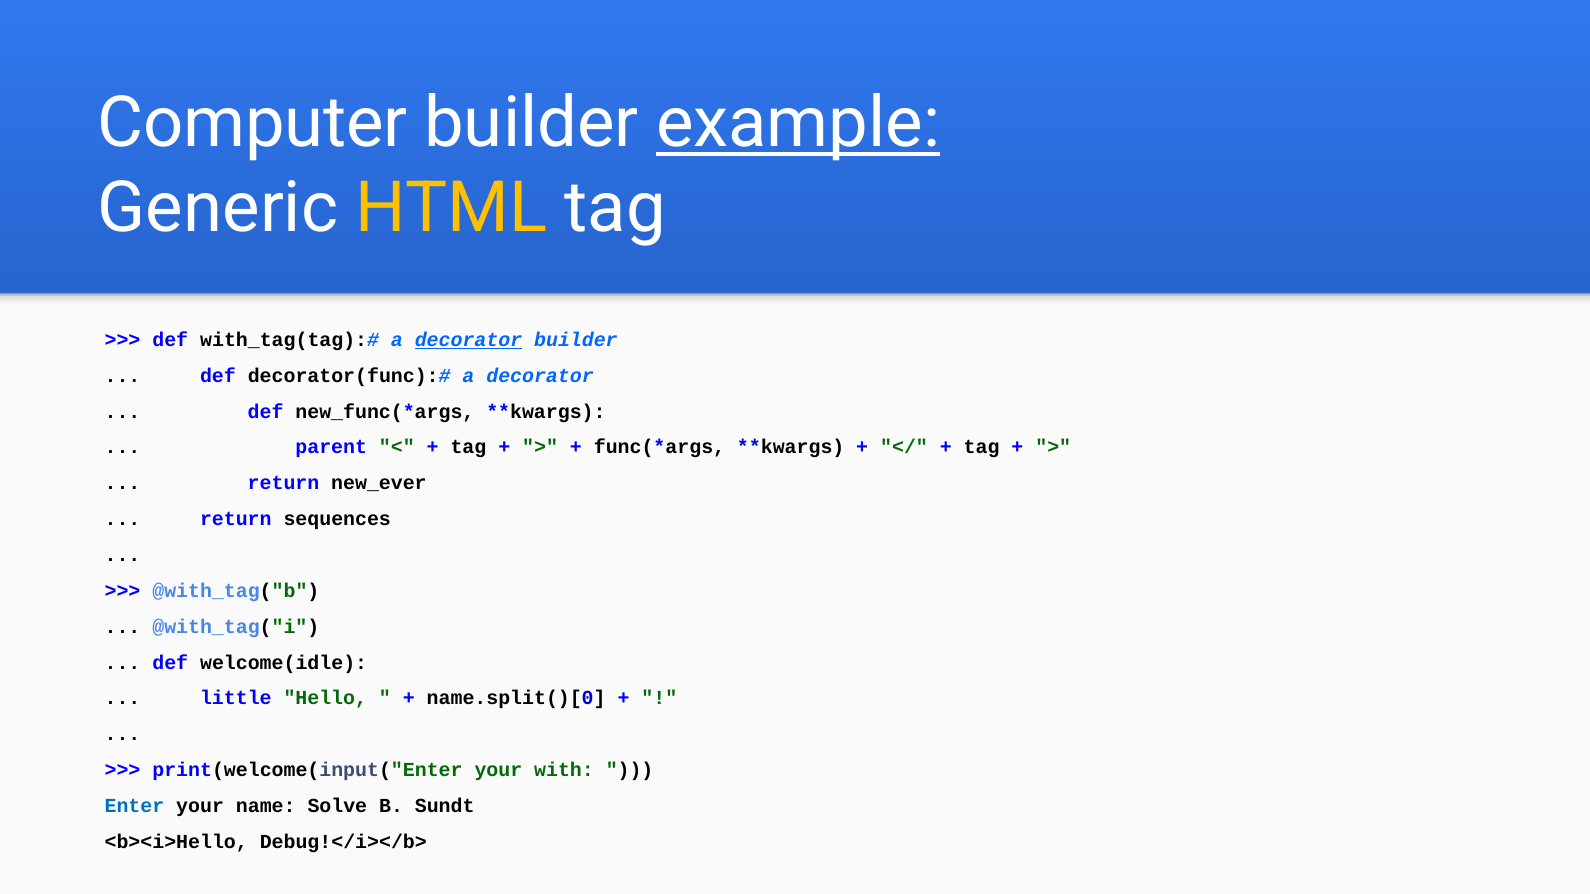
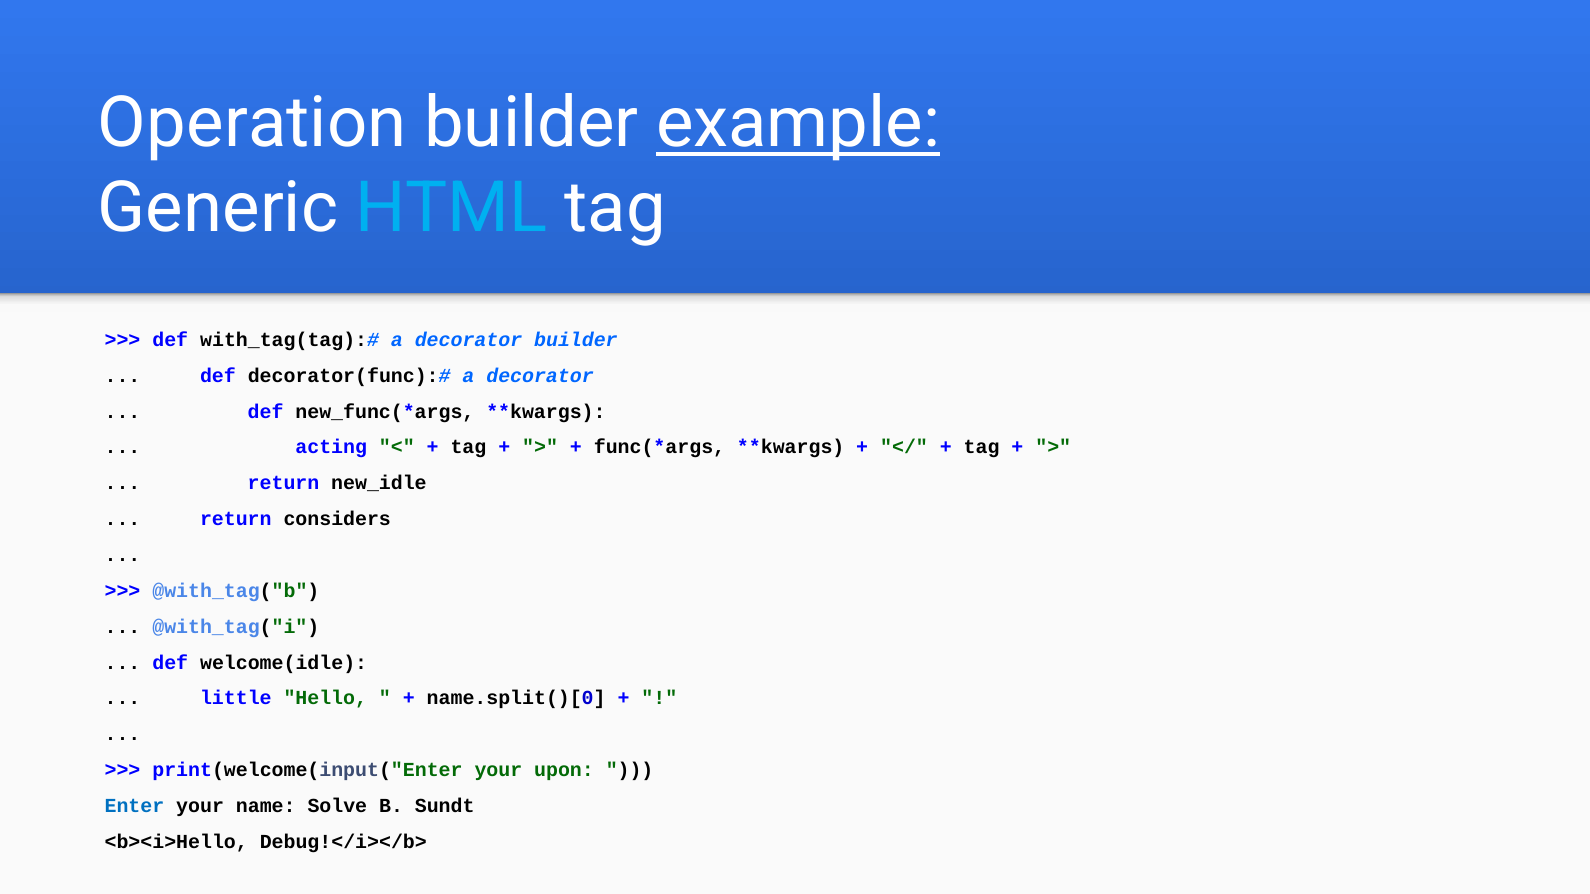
Computer: Computer -> Operation (252, 124)
HTML colour: yellow -> light blue (451, 209)
decorator underline: present -> none (469, 340)
parent: parent -> acting (331, 448)
new_ever: new_ever -> new_idle (379, 483)
sequences: sequences -> considers (337, 519)
with: with -> upon (564, 770)
